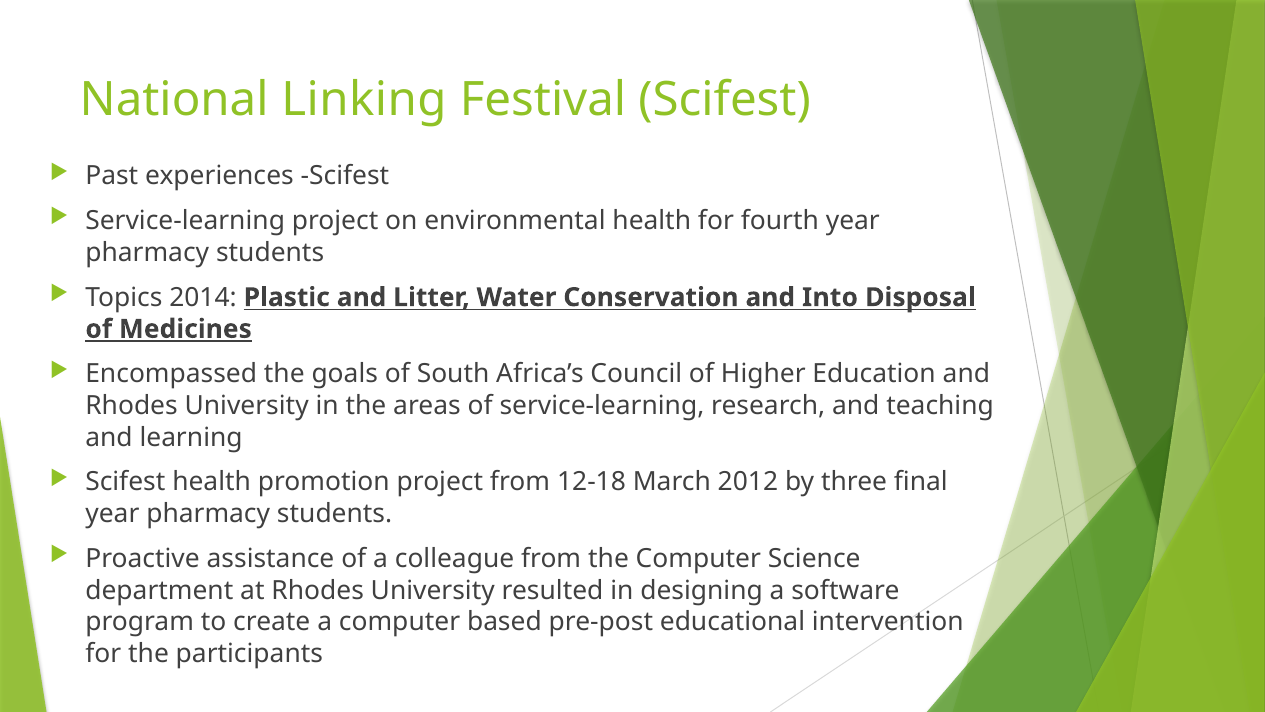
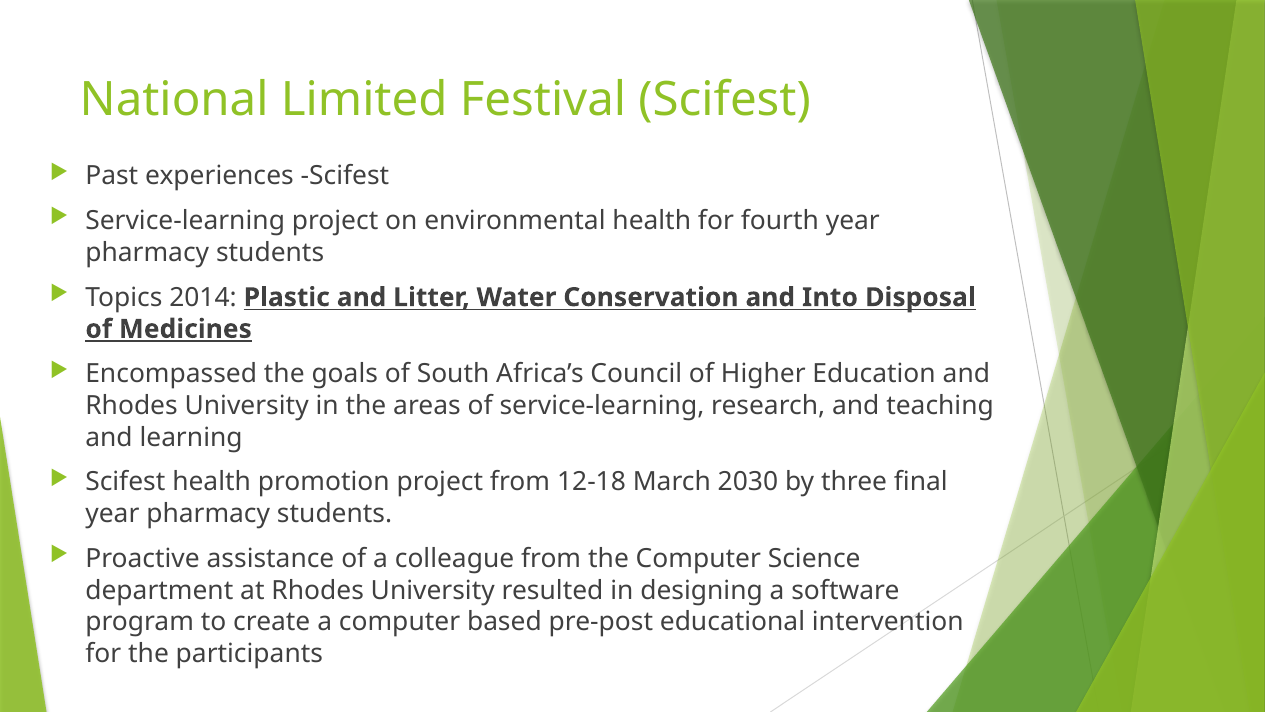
Linking: Linking -> Limited (364, 100)
2012: 2012 -> 2030 (748, 482)
